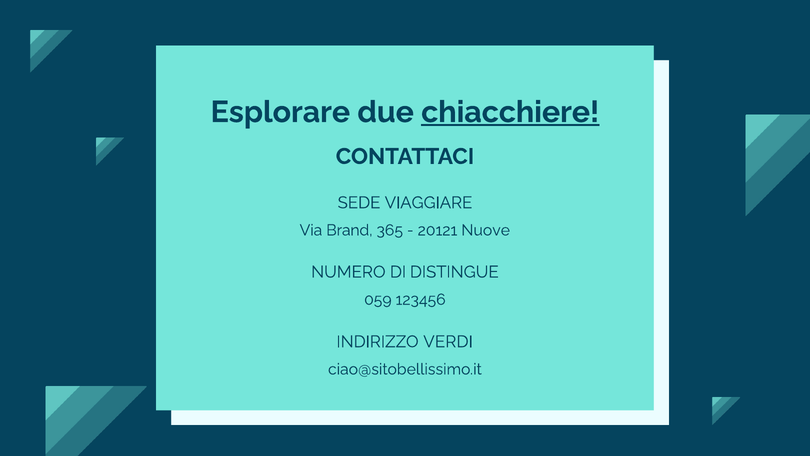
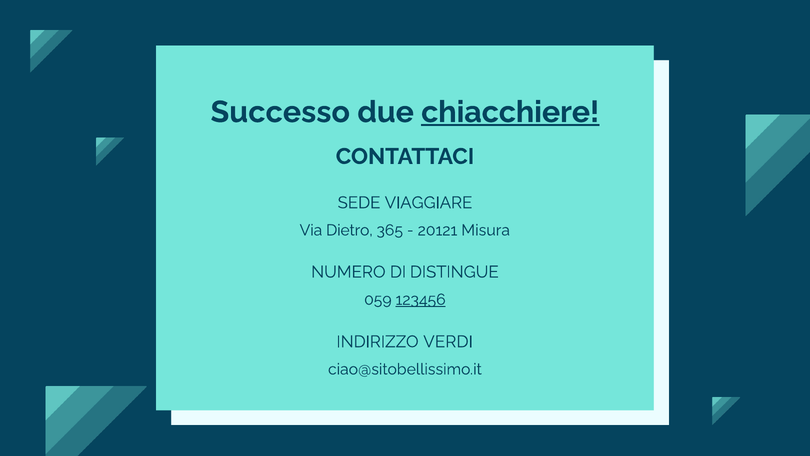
Esplorare: Esplorare -> Successo (280, 112)
Brand: Brand -> Dietro (349, 230)
Nuove: Nuove -> Misura (486, 230)
123456 underline: none -> present (421, 299)
